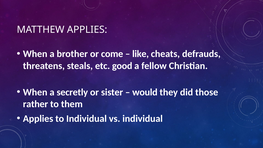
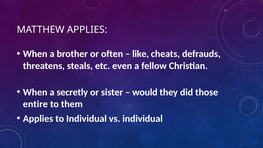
come: come -> often (112, 54)
good: good -> even (122, 66)
rather: rather -> entire (35, 104)
